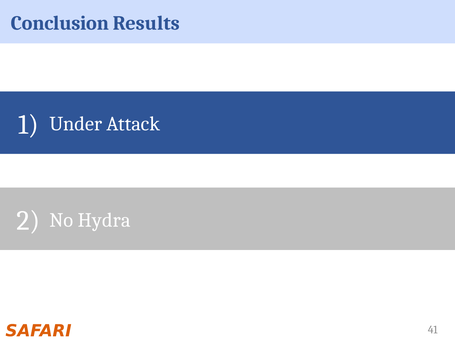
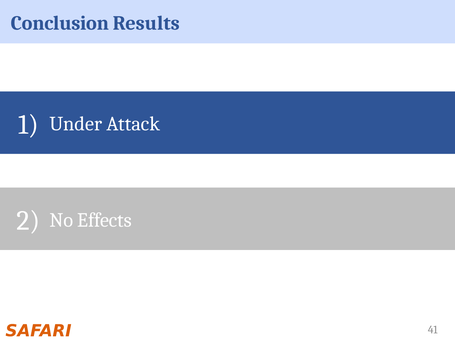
Hydra: Hydra -> Effects (104, 220)
